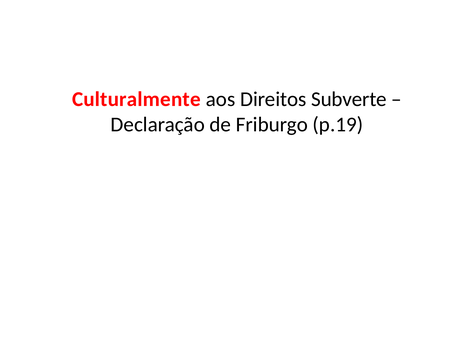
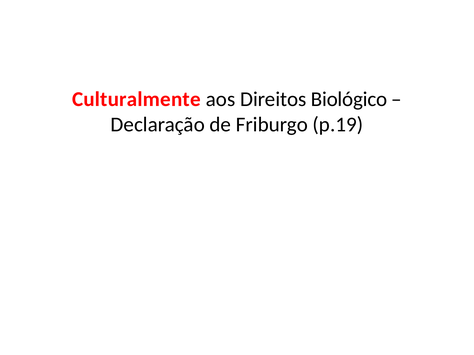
Subverte: Subverte -> Biológico (349, 99)
